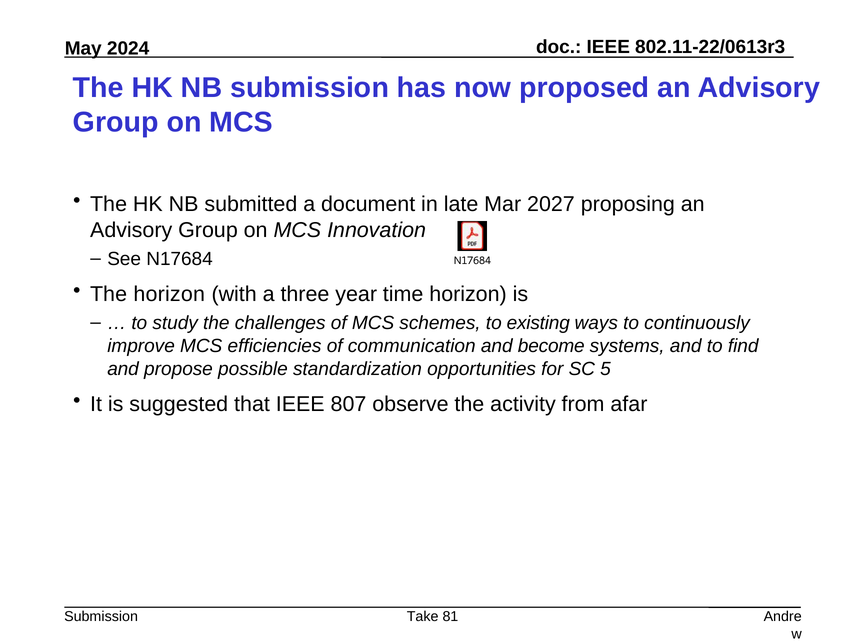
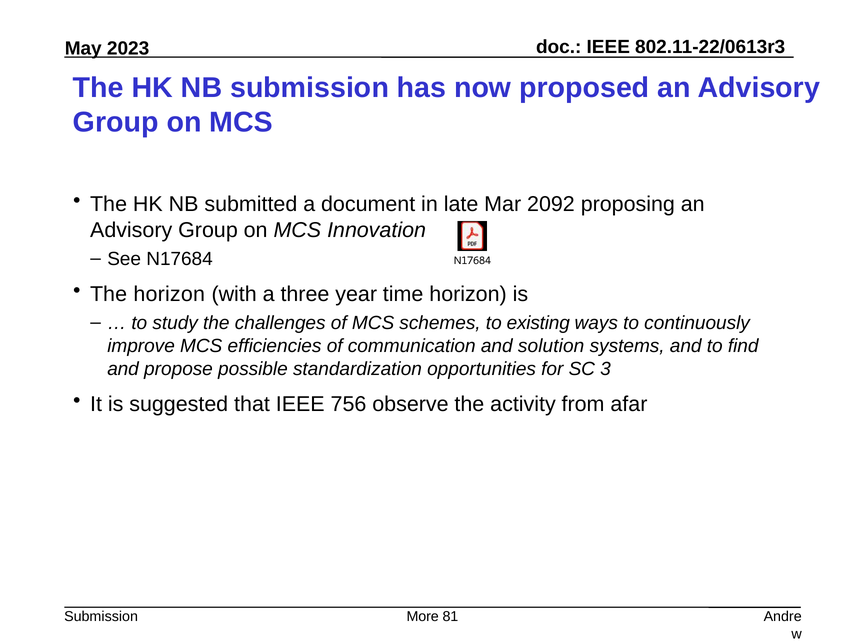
2024: 2024 -> 2023 (128, 49)
2027: 2027 -> 2092 (551, 205)
become: become -> solution (551, 346)
5: 5 -> 3 (606, 369)
807: 807 -> 756 (349, 404)
Take: Take -> More (423, 617)
